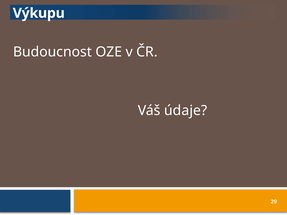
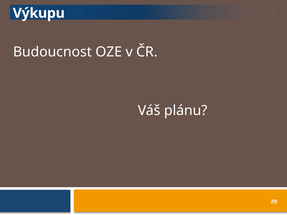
údaje: údaje -> plánu (186, 111)
